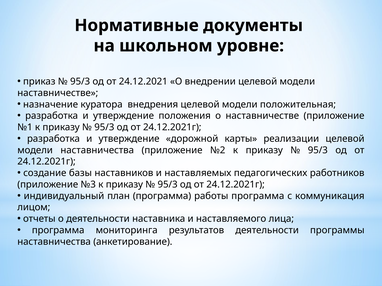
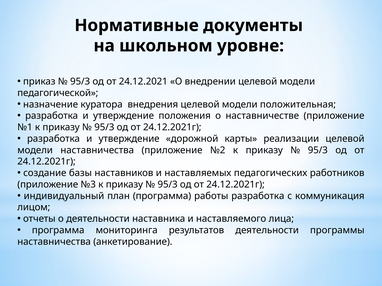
наставничестве: наставничестве -> педагогической (58, 93)
работы программа: программа -> разработка (258, 196)
